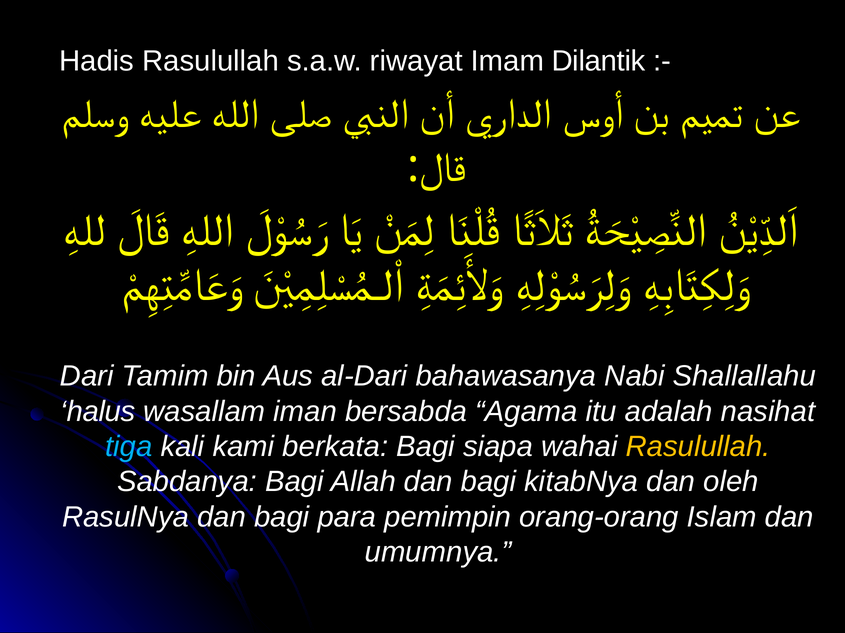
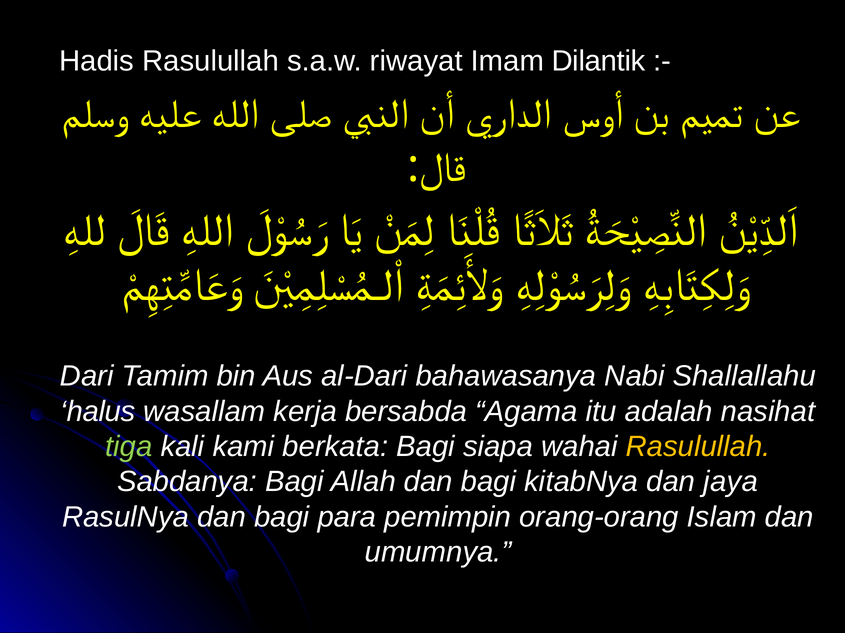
iman: iman -> kerja (305, 412)
tiga colour: light blue -> light green (129, 447)
oleh: oleh -> jaya (731, 482)
